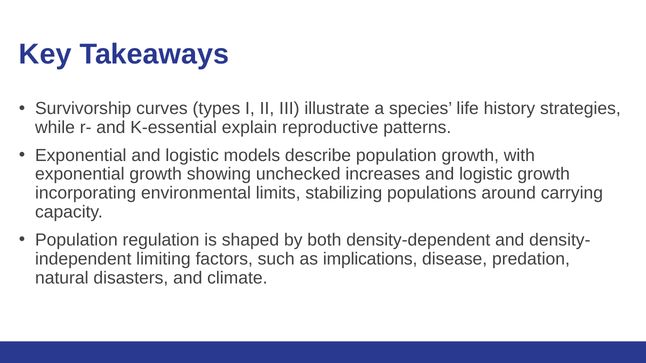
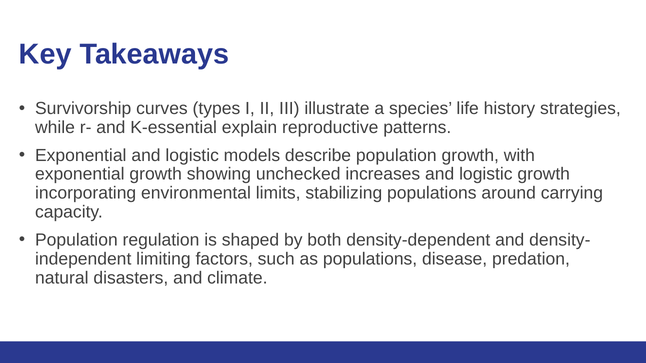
as implications: implications -> populations (370, 259)
